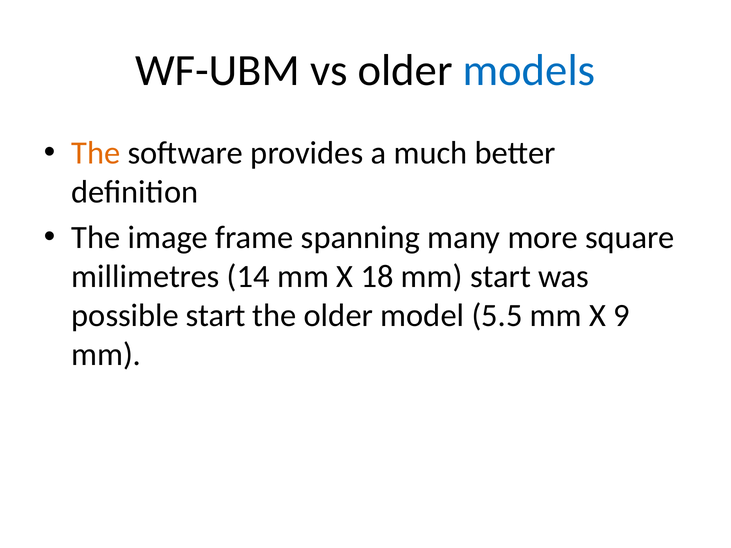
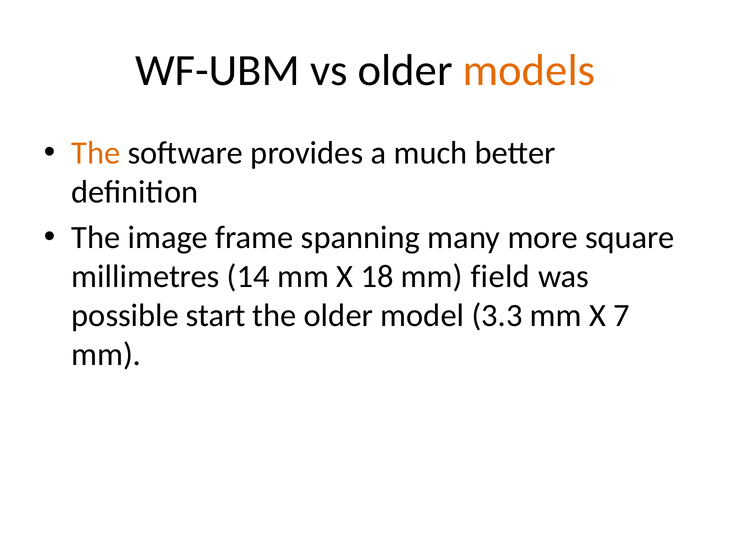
models colour: blue -> orange (529, 71)
mm start: start -> field (500, 277)
5.5: 5.5 -> 3.3 (497, 316)
9: 9 -> 7 (622, 316)
